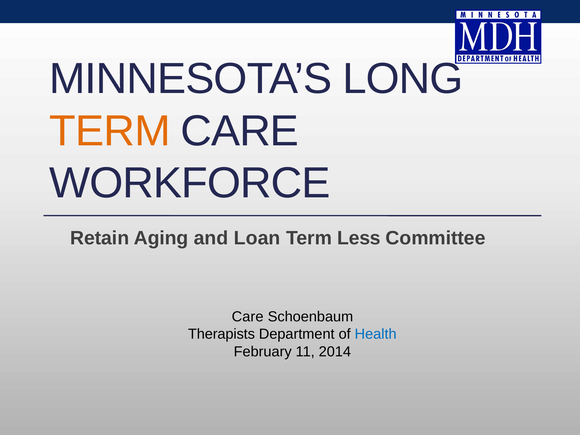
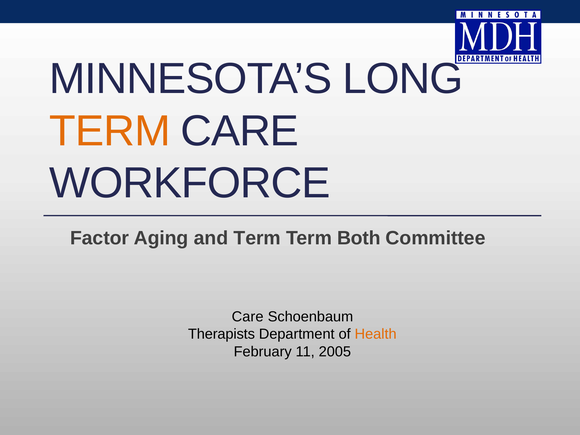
Retain: Retain -> Factor (100, 238)
and Loan: Loan -> Term (257, 238)
Less: Less -> Both (359, 238)
Health colour: blue -> orange (376, 334)
2014: 2014 -> 2005 (335, 352)
